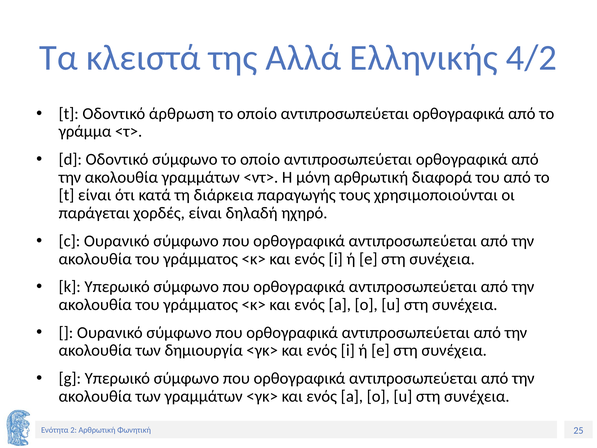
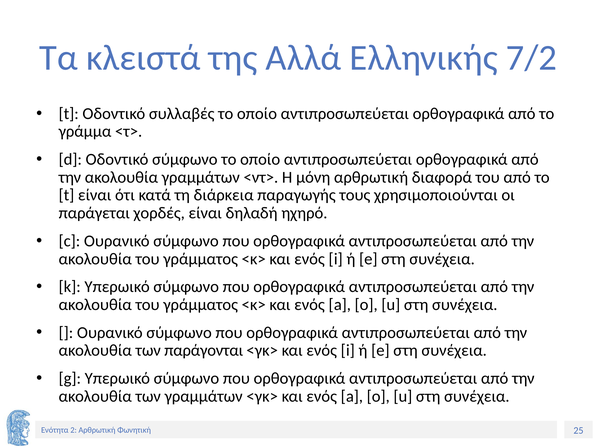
4/2: 4/2 -> 7/2 (531, 58)
άρθρωση: άρθρωση -> συλλαβές (182, 113)
δημιουργία: δημιουργία -> παράγονται (204, 350)
